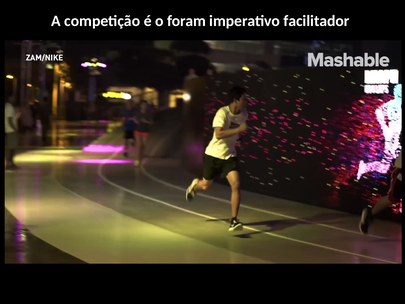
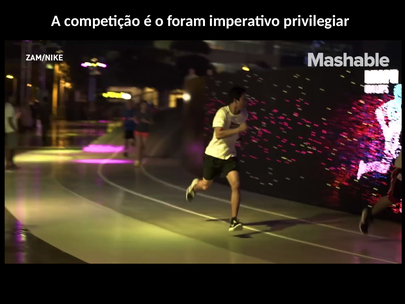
facilitador: facilitador -> privilegiar (316, 21)
